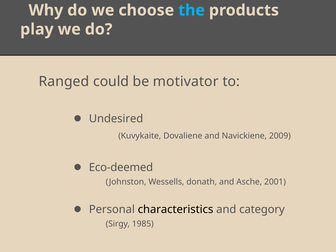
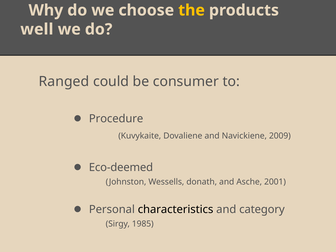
the colour: light blue -> yellow (192, 10)
play: play -> well (37, 29)
motivator: motivator -> consumer (186, 81)
Undesired: Undesired -> Procedure (116, 119)
